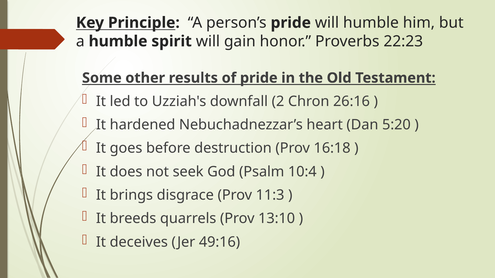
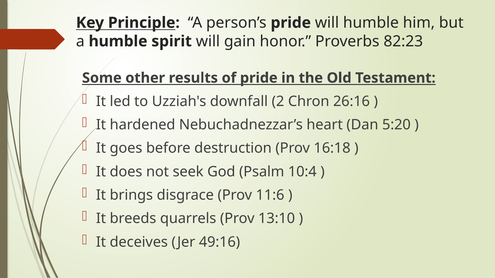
22:23: 22:23 -> 82:23 (403, 41)
11:3: 11:3 -> 11:6 (270, 195)
